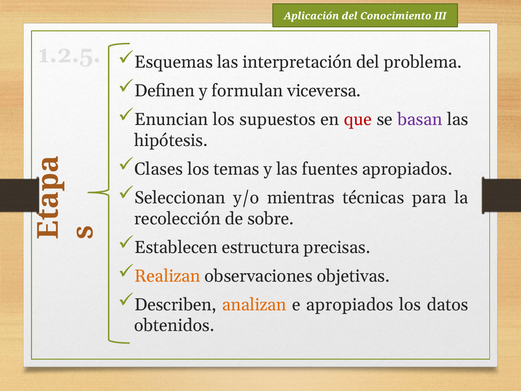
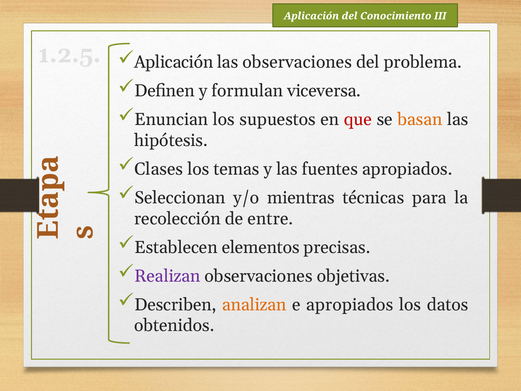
Esquemas: Esquemas -> Aplicación (174, 62)
las interpretación: interpretación -> observaciones (297, 62)
basan colour: purple -> orange (420, 119)
sobre: sobre -> entre (270, 218)
estructura: estructura -> elementos (261, 247)
Realizan colour: orange -> purple (167, 276)
